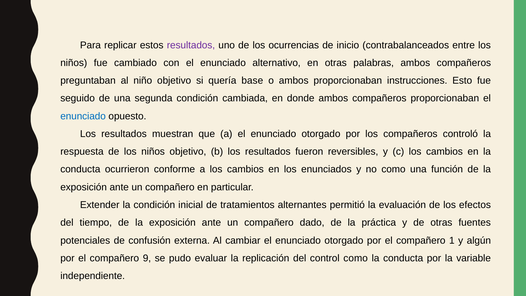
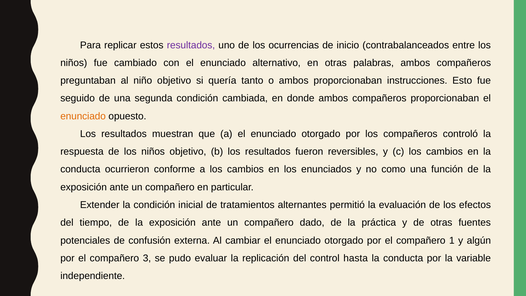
base: base -> tanto (252, 81)
enunciado colour: blue -> orange (83, 116)
9: 9 -> 3 (147, 258)
control como: como -> hasta (356, 258)
